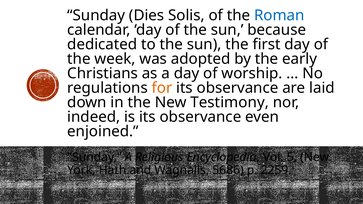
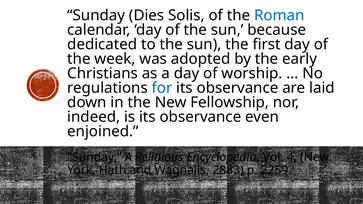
for colour: orange -> blue (162, 88)
Testimony: Testimony -> Fellowship (230, 102)
5: 5 -> 4 (292, 157)
5686: 5686 -> 2883 (228, 170)
